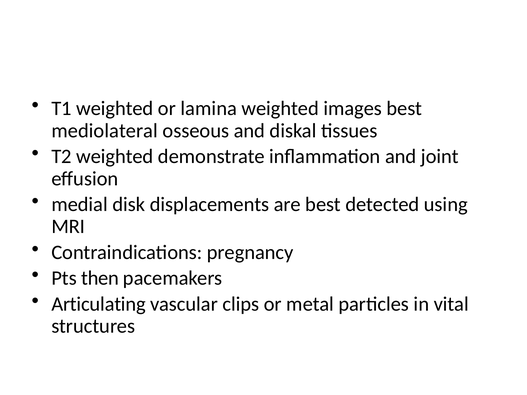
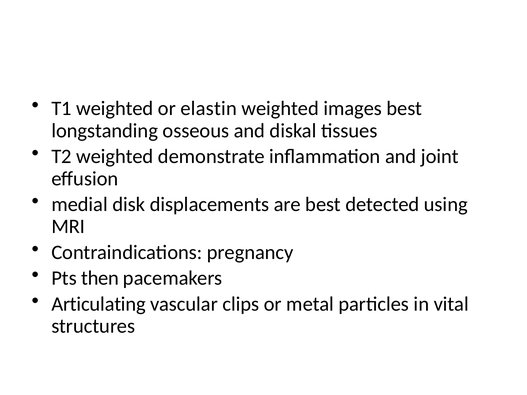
lamina: lamina -> elastin (209, 109)
mediolateral: mediolateral -> longstanding (105, 131)
